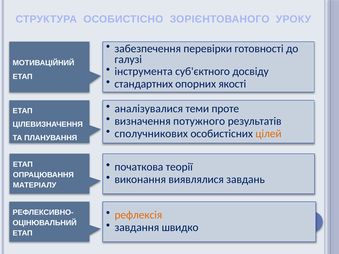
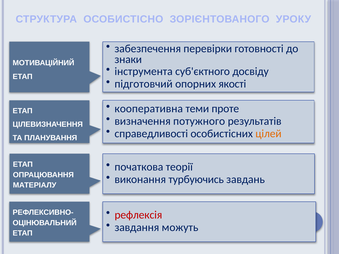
галузі: галузі -> знаки (128, 59)
стандартних: стандартних -> підготовчий (144, 84)
аналізувалися: аналізувалися -> кооперативна (149, 109)
сполучникових: сполучникових -> справедливості (151, 134)
виявлялися: виявлялися -> турбуючись (196, 180)
рефлексія colour: orange -> red (138, 215)
швидко: швидко -> можуть (180, 228)
